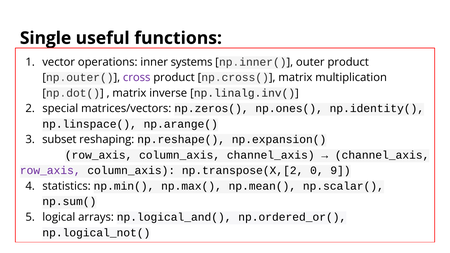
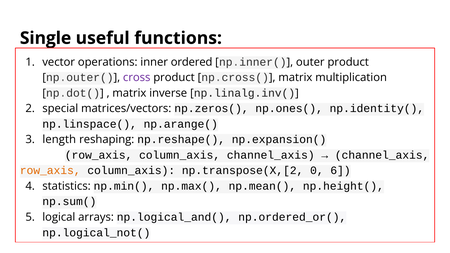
systems: systems -> ordered (192, 62)
subset: subset -> length (59, 140)
row_axis colour: purple -> orange (50, 171)
9: 9 -> 6 (340, 171)
np.scalar(: np.scalar( -> np.height( (343, 186)
